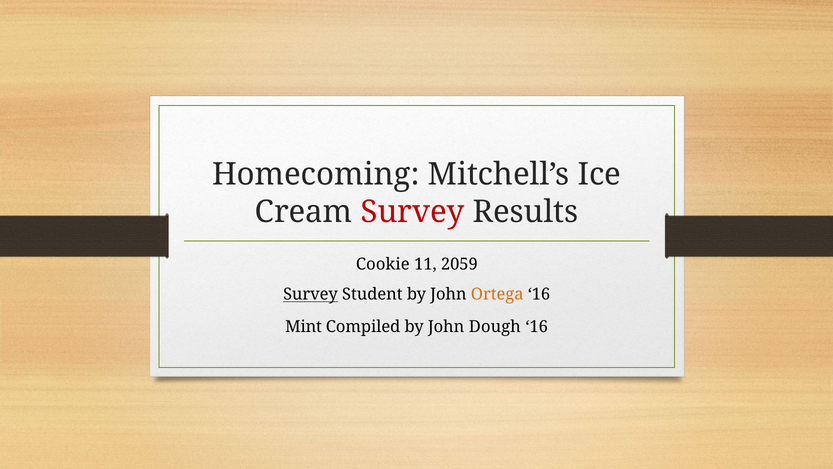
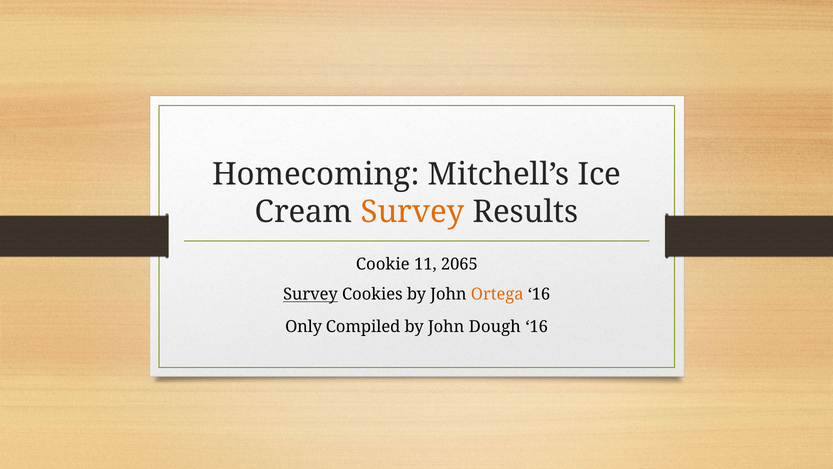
Survey colour: red -> orange (413, 212)
2059: 2059 -> 2065 (459, 264)
Student: Student -> Cookies (372, 294)
Mint: Mint -> Only (304, 326)
